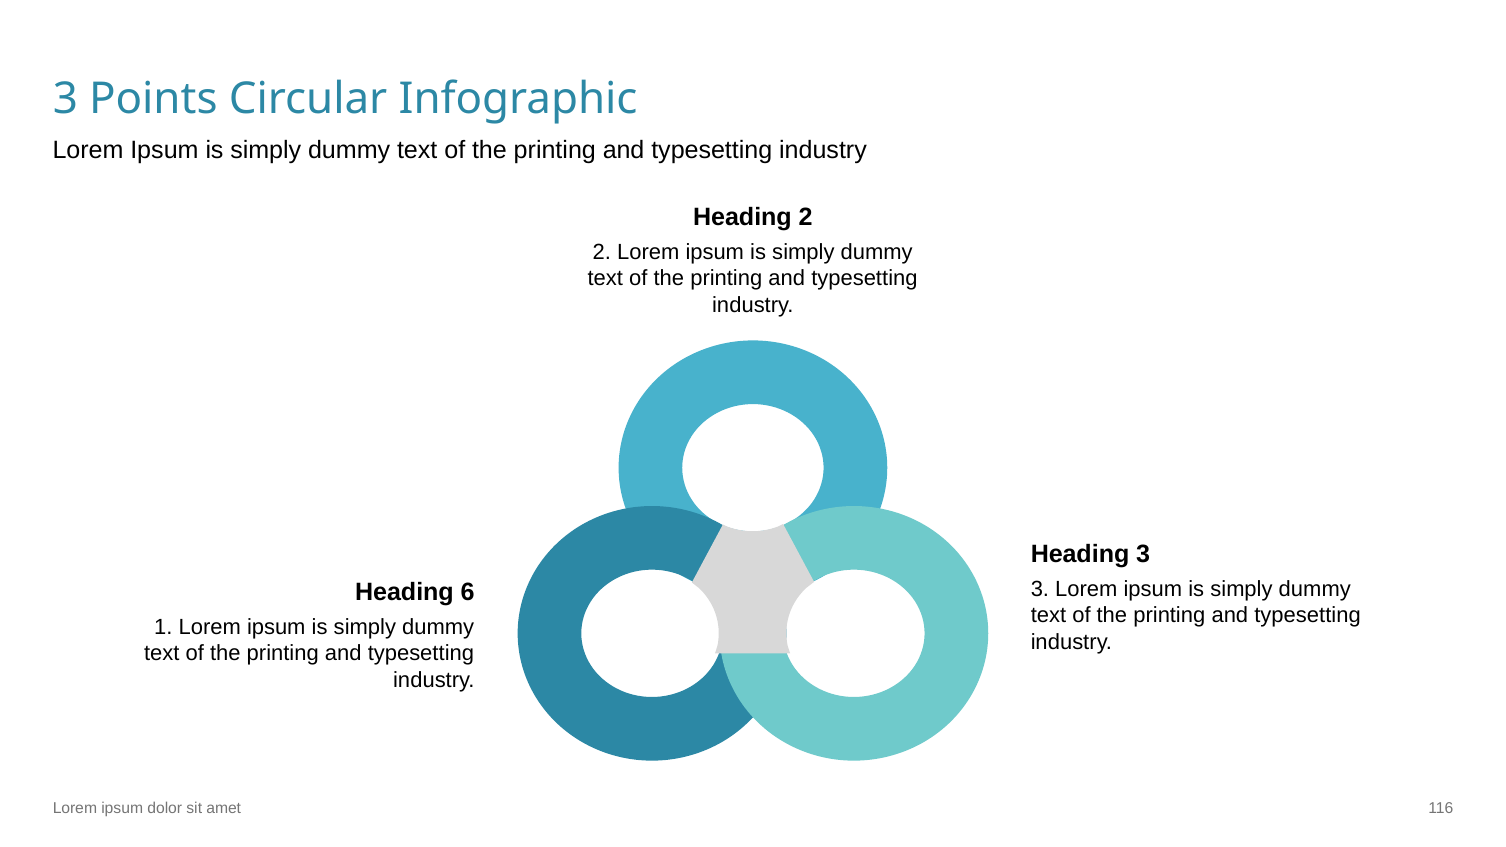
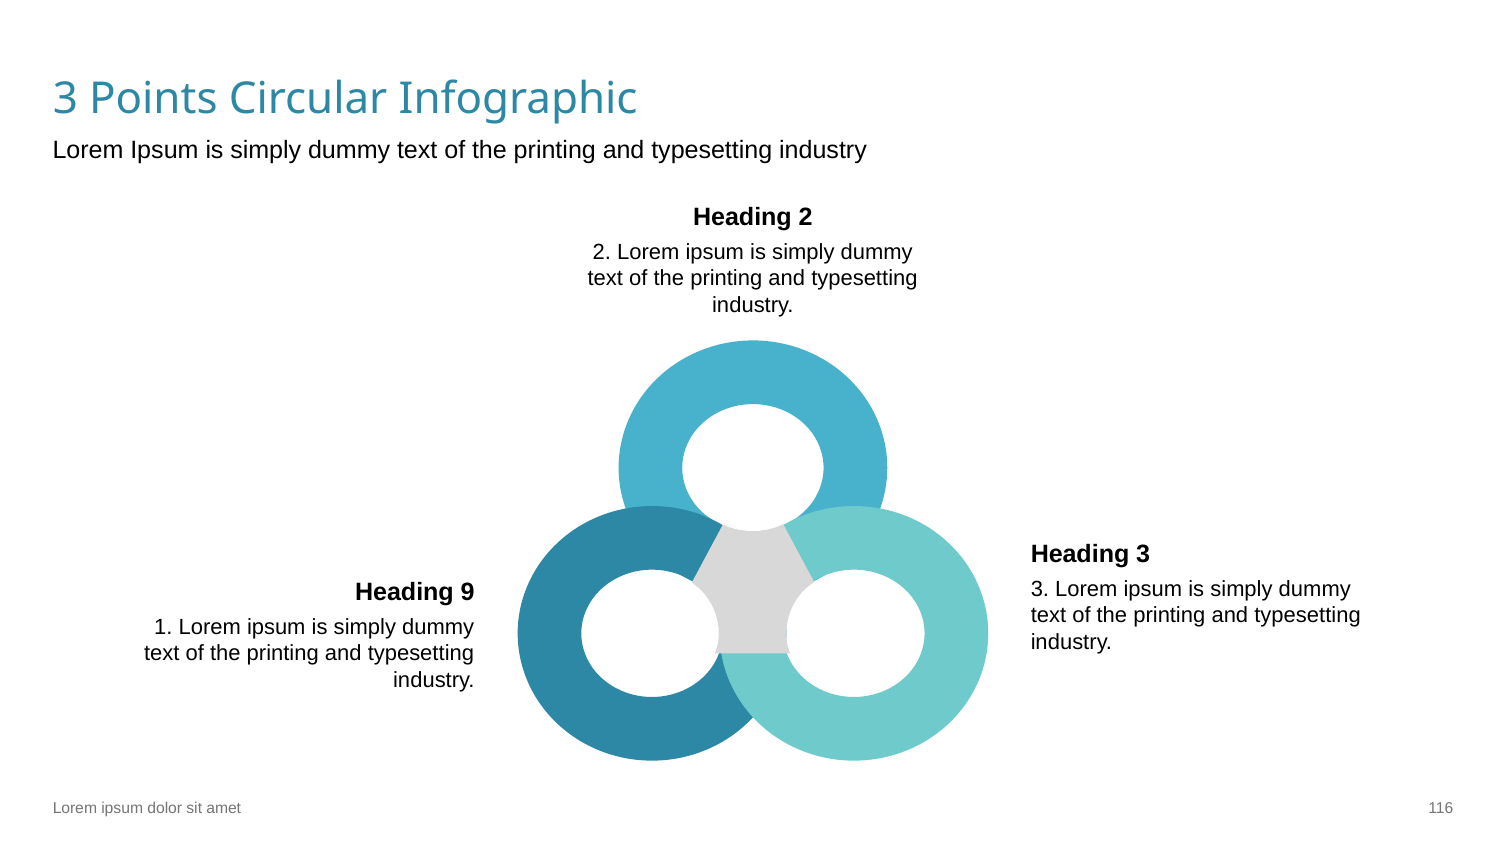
6: 6 -> 9 (468, 592)
